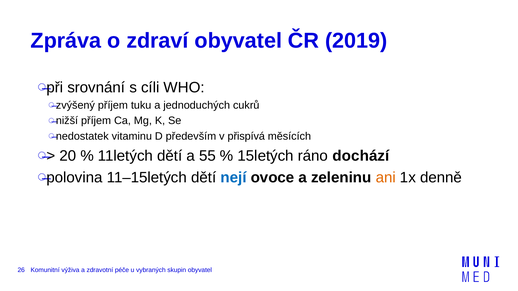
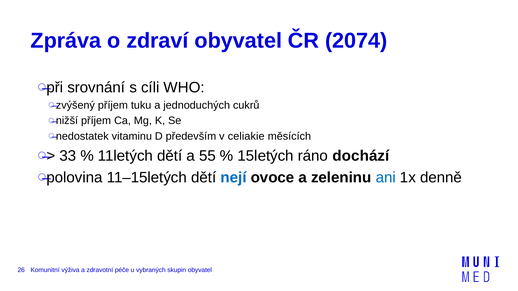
2019: 2019 -> 2074 (356, 41)
přispívá: přispívá -> celiakie (246, 136)
20: 20 -> 33 (68, 156)
ani colour: orange -> blue (386, 178)
